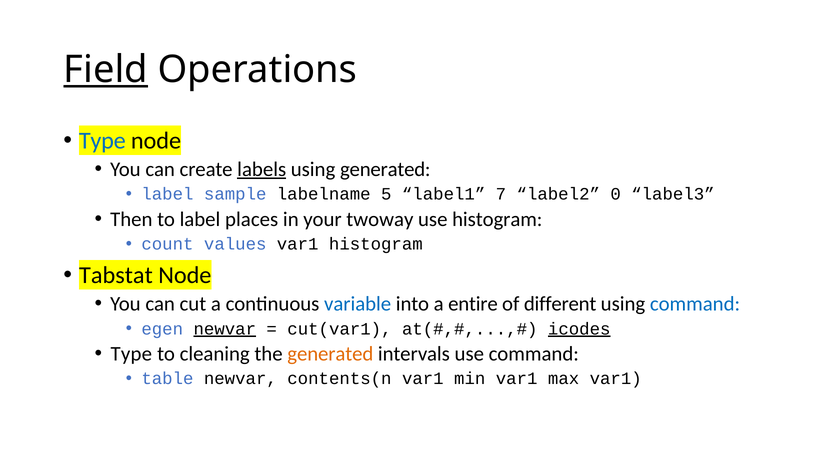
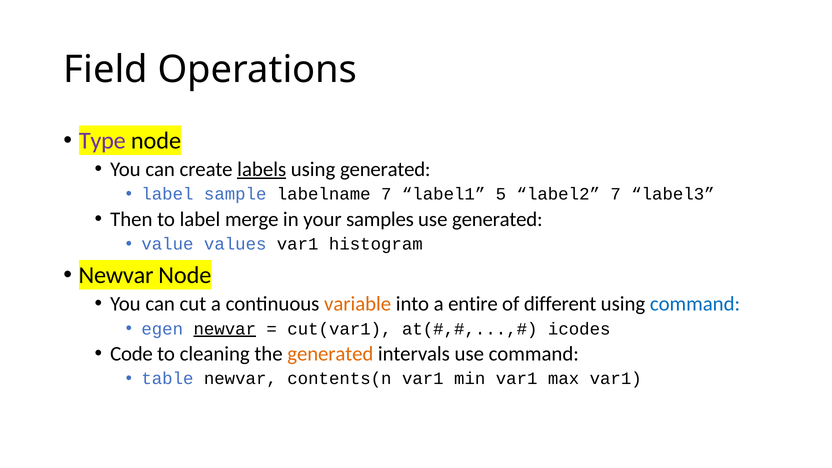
Field underline: present -> none (106, 70)
Type colour: blue -> purple (102, 141)
labelname 5: 5 -> 7 (386, 194)
7: 7 -> 5 (501, 194)
label2 0: 0 -> 7 (616, 194)
places: places -> merge (252, 219)
twoway: twoway -> samples (380, 219)
use histogram: histogram -> generated (497, 219)
count: count -> value (167, 244)
Tabstat: Tabstat -> Newvar (116, 275)
variable colour: blue -> orange (358, 304)
icodes underline: present -> none (579, 329)
Type: Type -> Code (131, 354)
